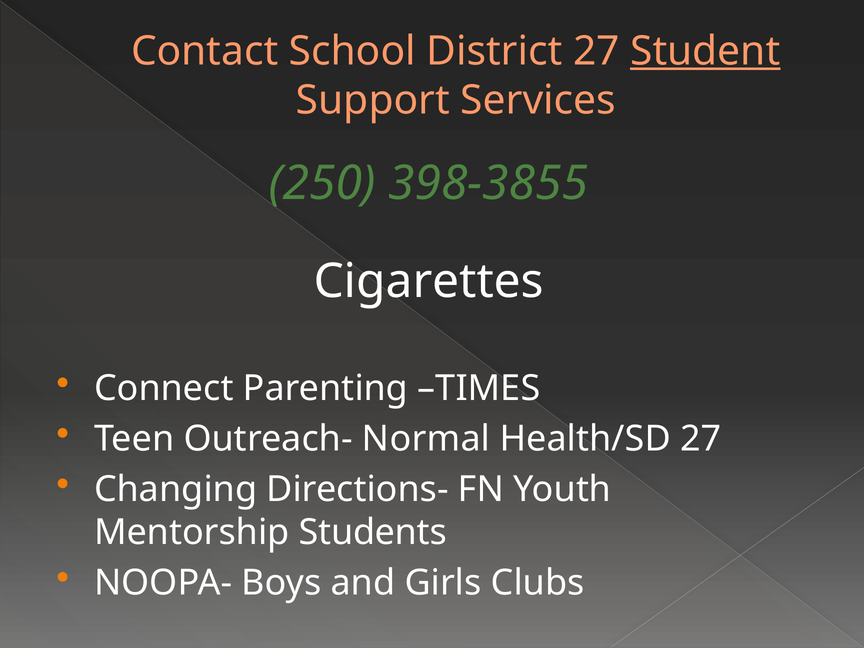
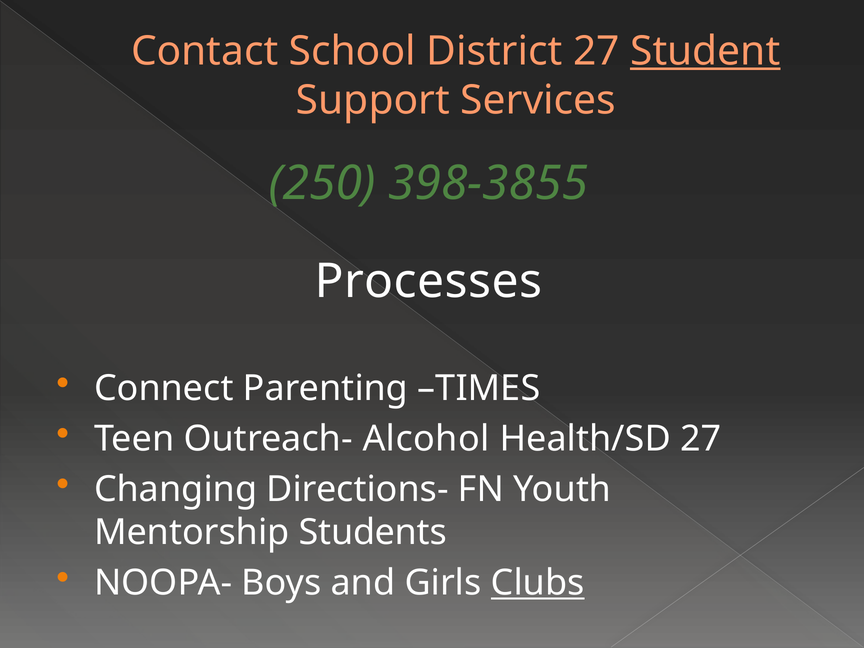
Cigarettes: Cigarettes -> Processes (429, 281)
Normal: Normal -> Alcohol (426, 439)
Clubs underline: none -> present (538, 583)
